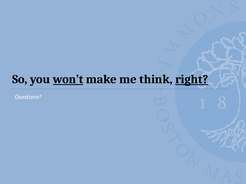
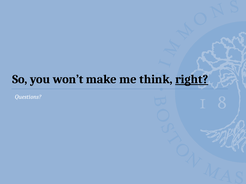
won’t underline: present -> none (68, 79)
